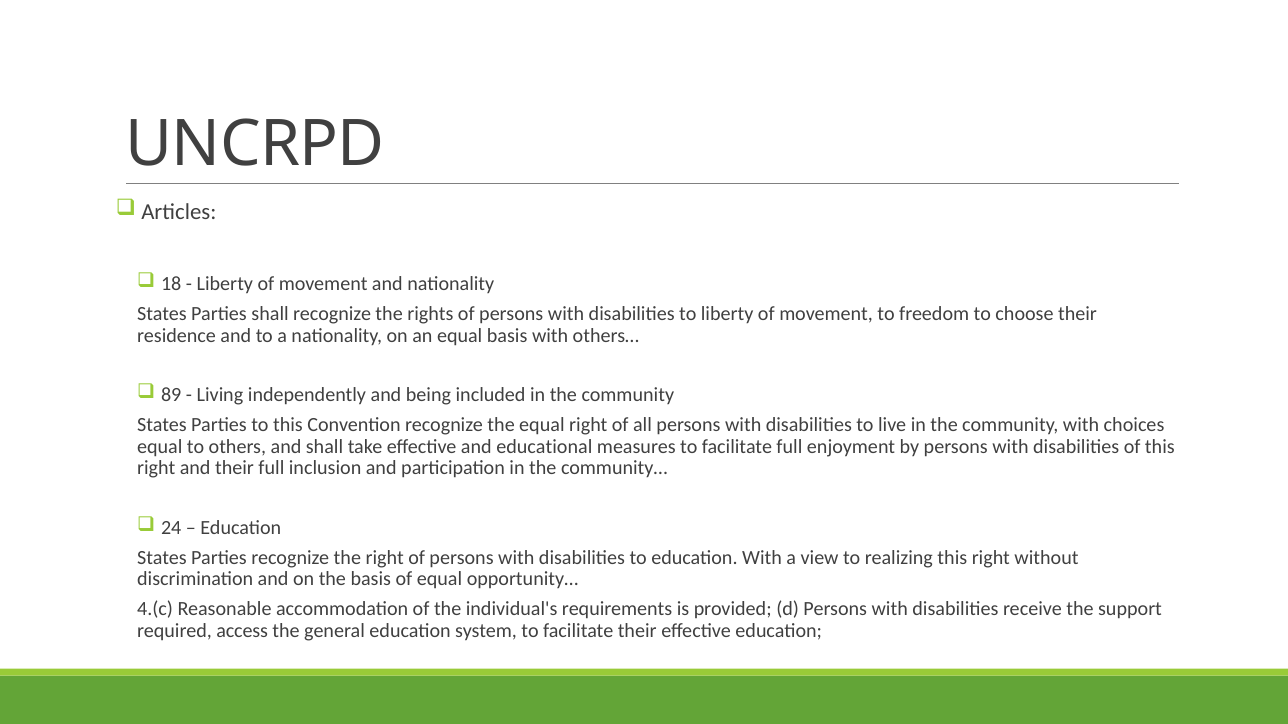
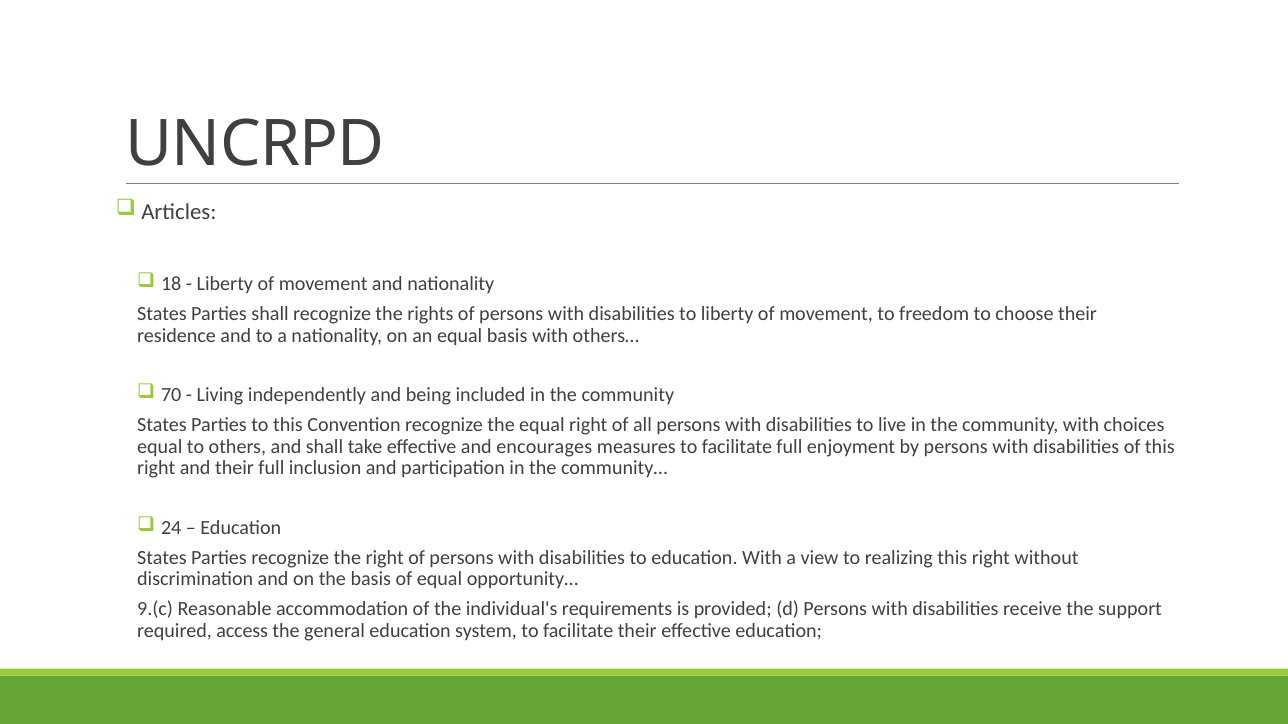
89: 89 -> 70 (171, 395)
educational: educational -> encourages (544, 447)
4.(c: 4.(c -> 9.(c (155, 610)
